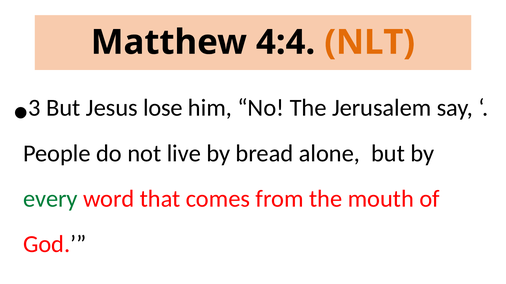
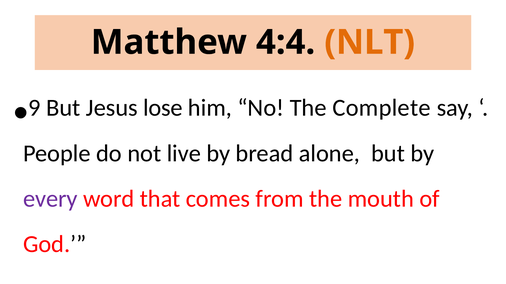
3: 3 -> 9 (34, 108)
Jerusalem: Jerusalem -> Complete (382, 108)
every colour: green -> purple (50, 199)
